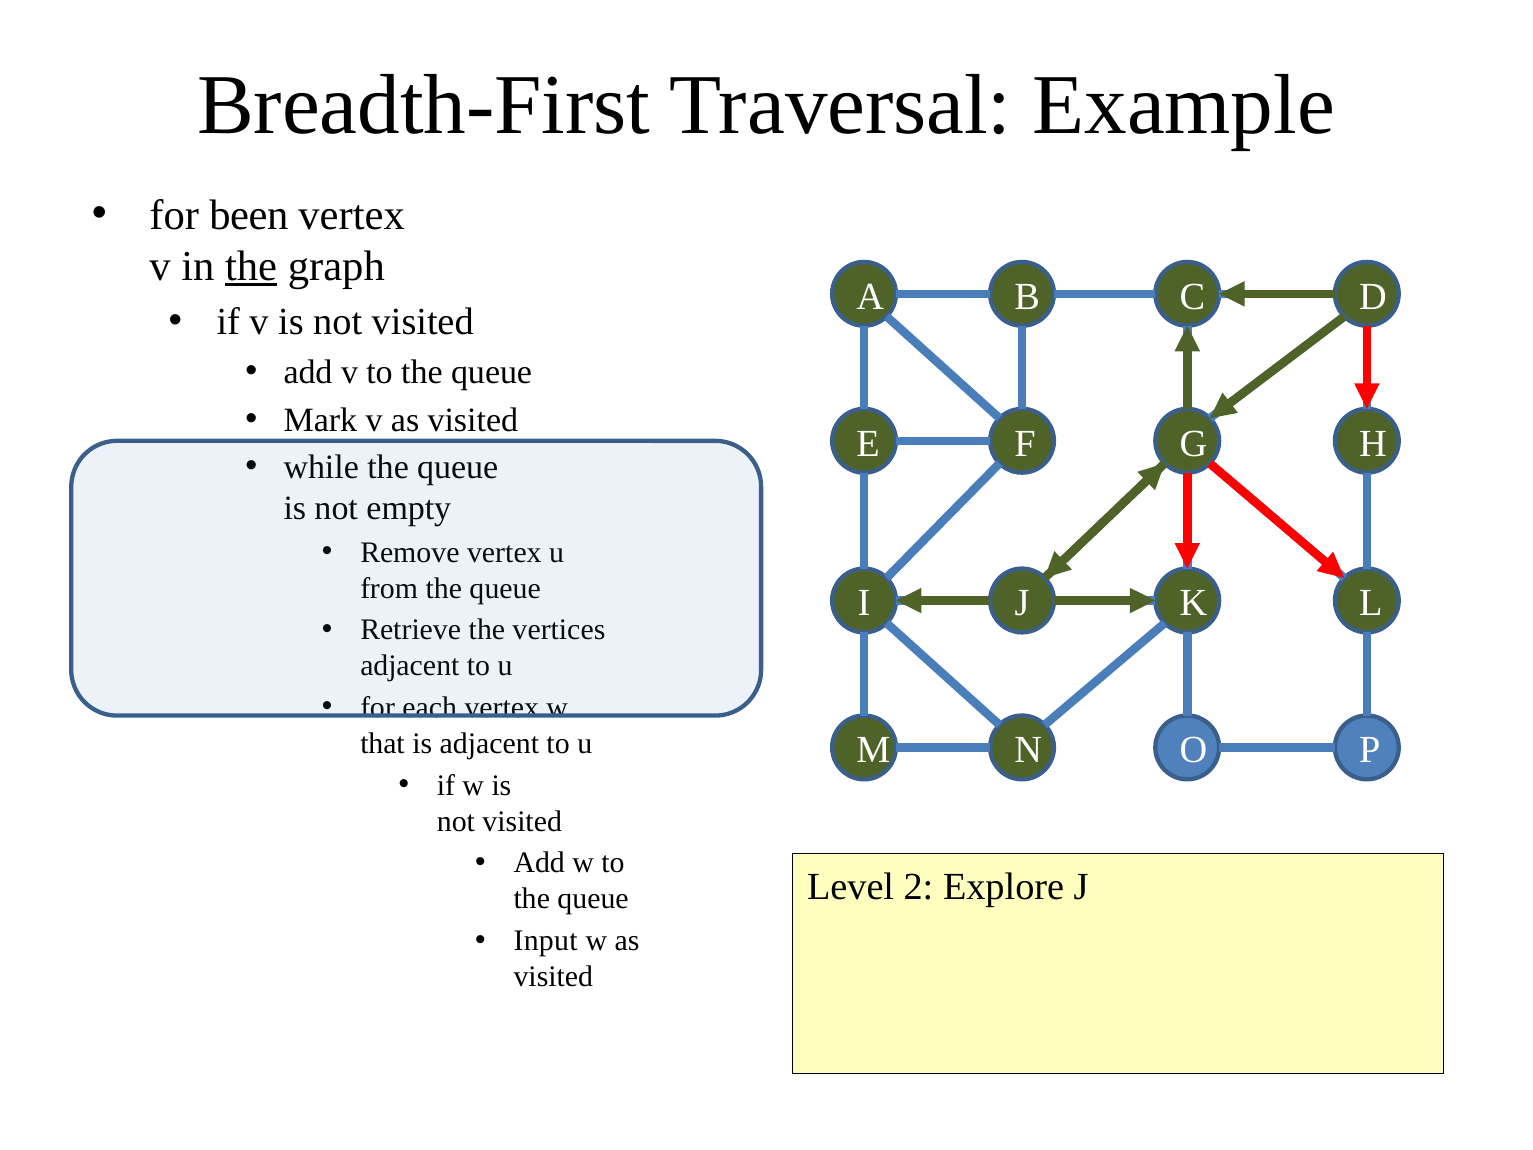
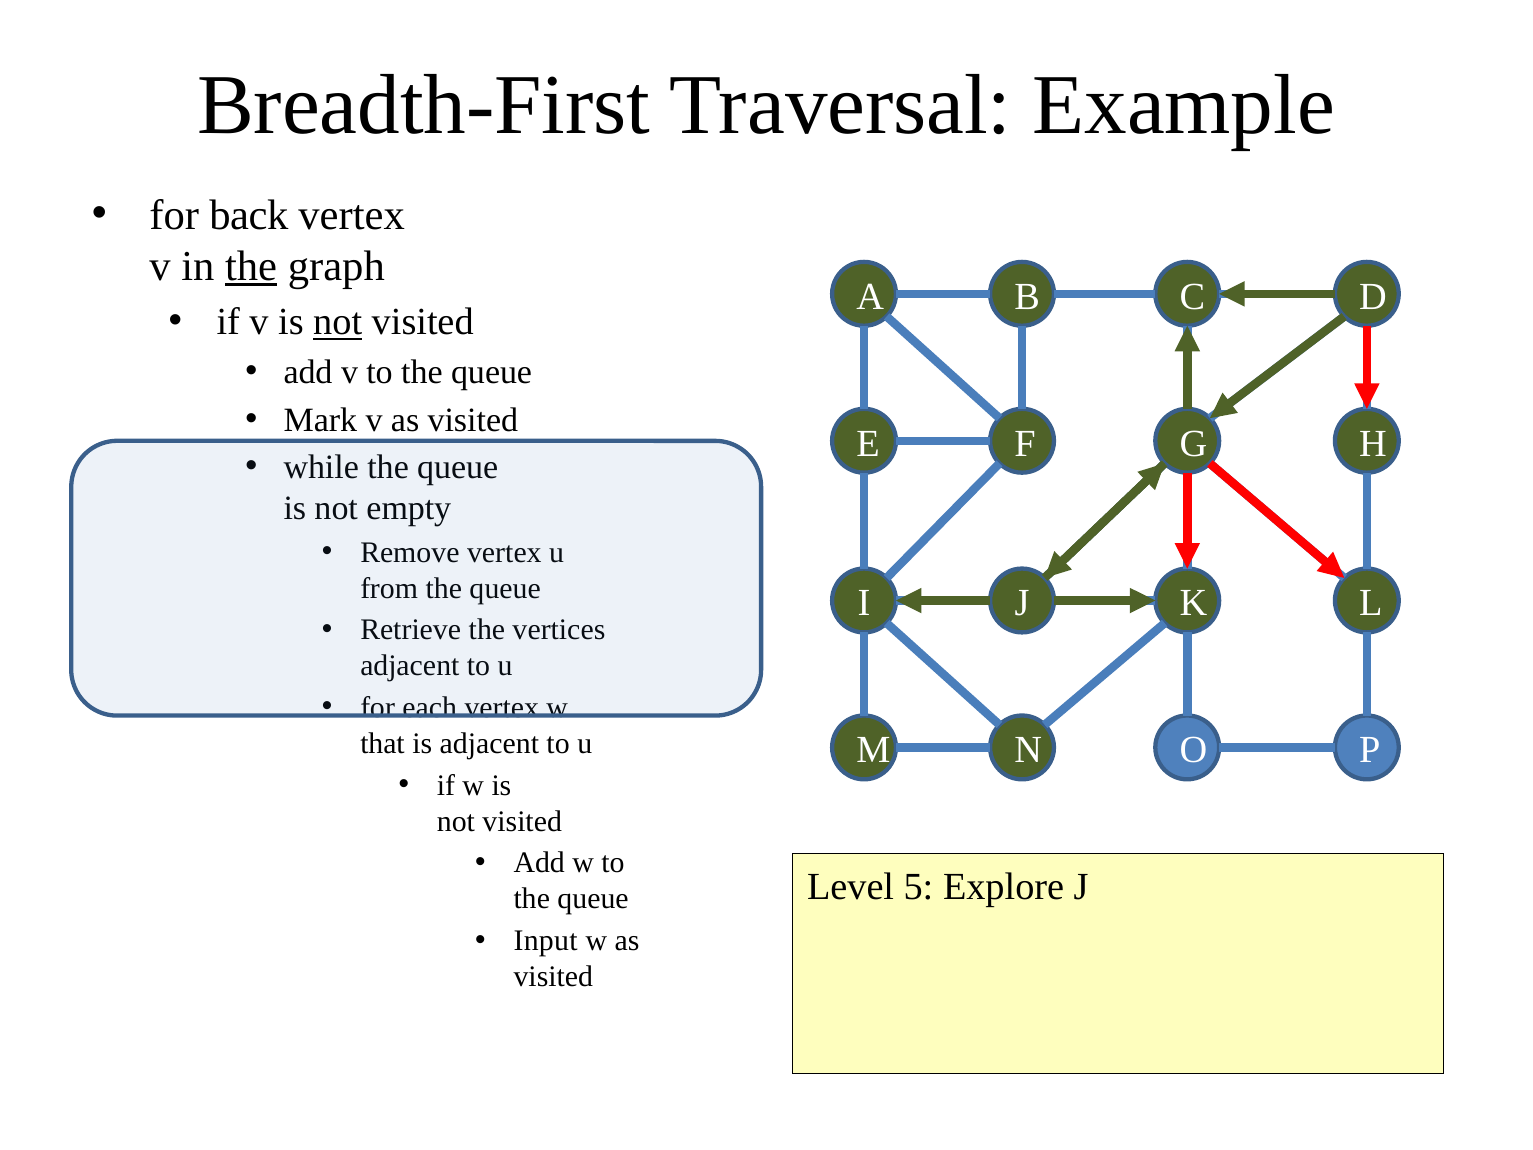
been: been -> back (249, 215)
not underline: none -> present (338, 322)
2: 2 -> 5 (918, 887)
